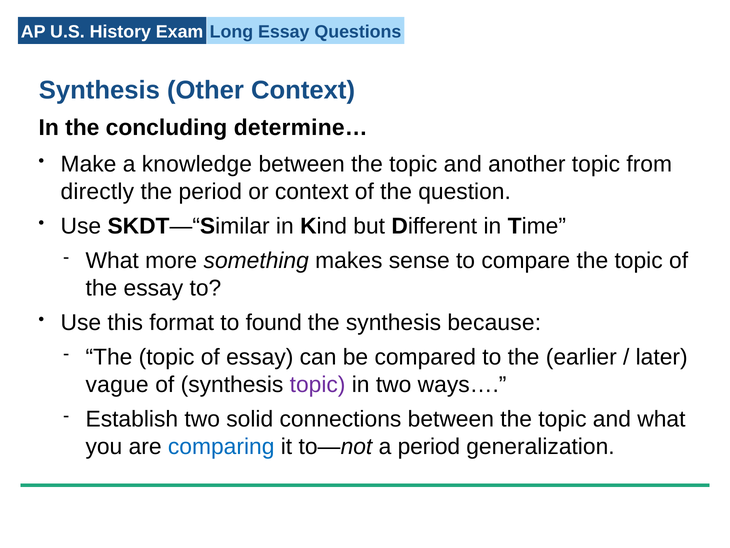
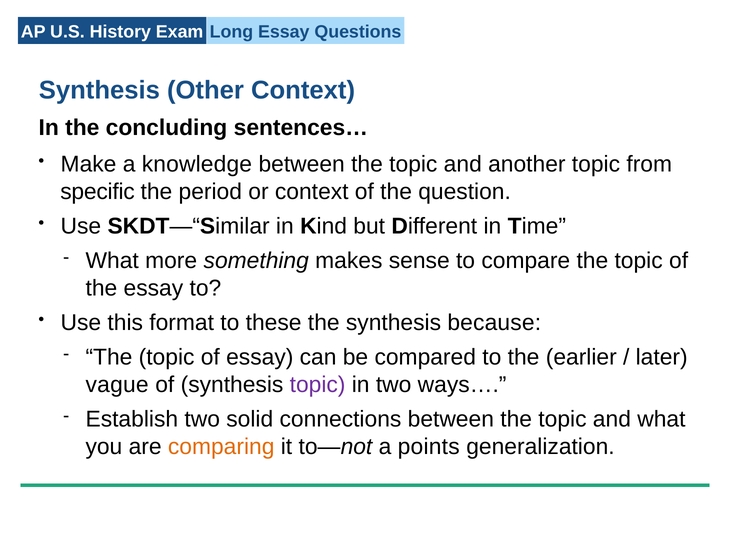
determine…: determine… -> sentences… (301, 128)
directly: directly -> specific (98, 192)
found: found -> these (274, 323)
comparing colour: blue -> orange (221, 446)
a period: period -> points (429, 446)
